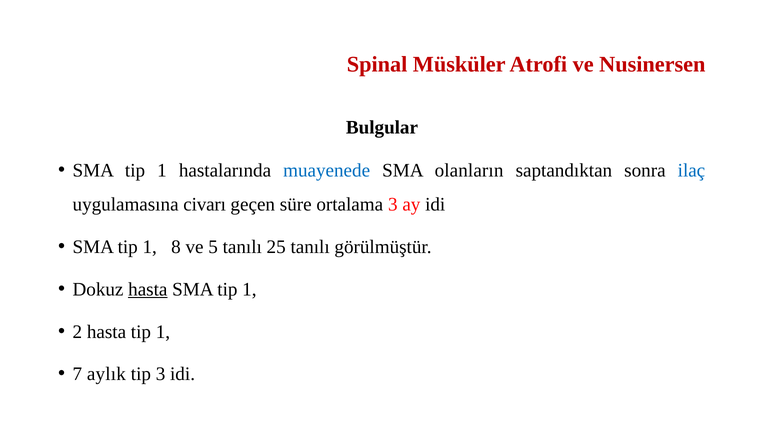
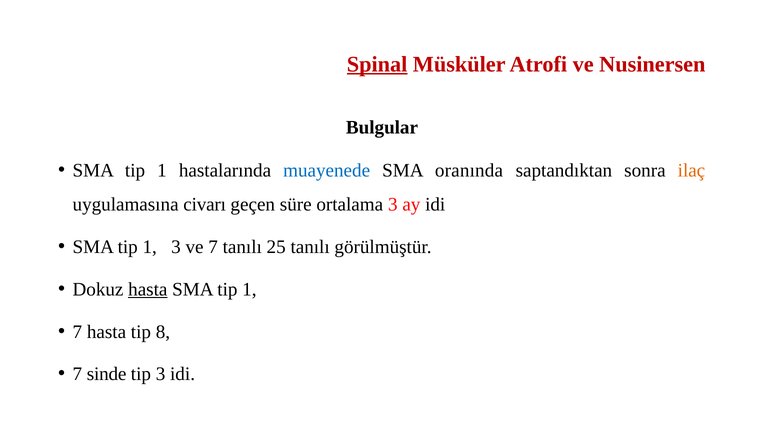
Spinal underline: none -> present (377, 64)
olanların: olanların -> oranında (469, 170)
ilaç colour: blue -> orange (691, 170)
1 8: 8 -> 3 (176, 247)
ve 5: 5 -> 7 (213, 247)
2: 2 -> 7 (77, 332)
hasta tip 1: 1 -> 8 (163, 332)
aylık: aylık -> sinde (107, 374)
